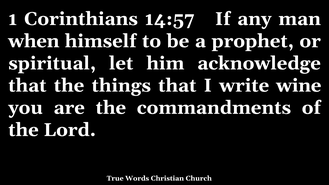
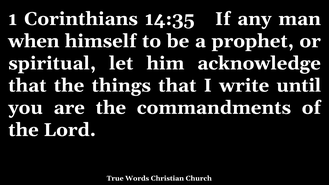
14:57: 14:57 -> 14:35 (170, 19)
wine: wine -> until (299, 86)
